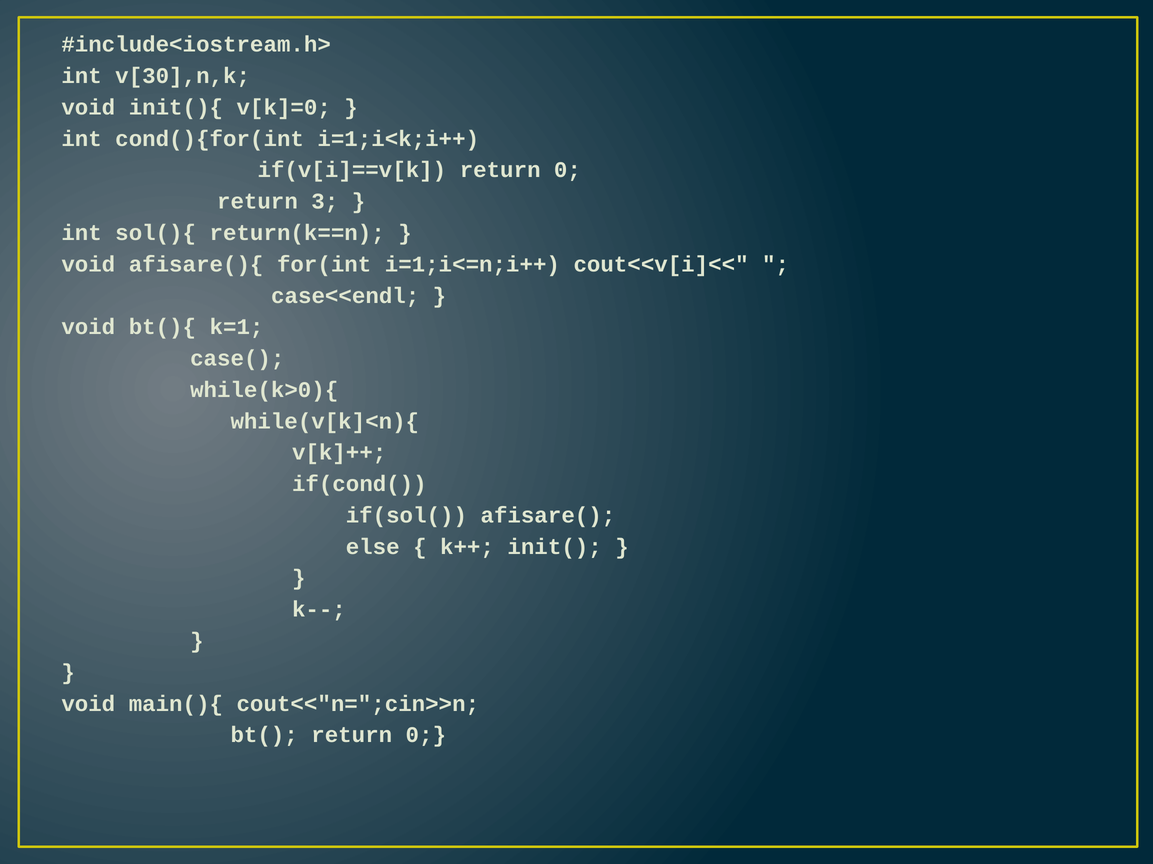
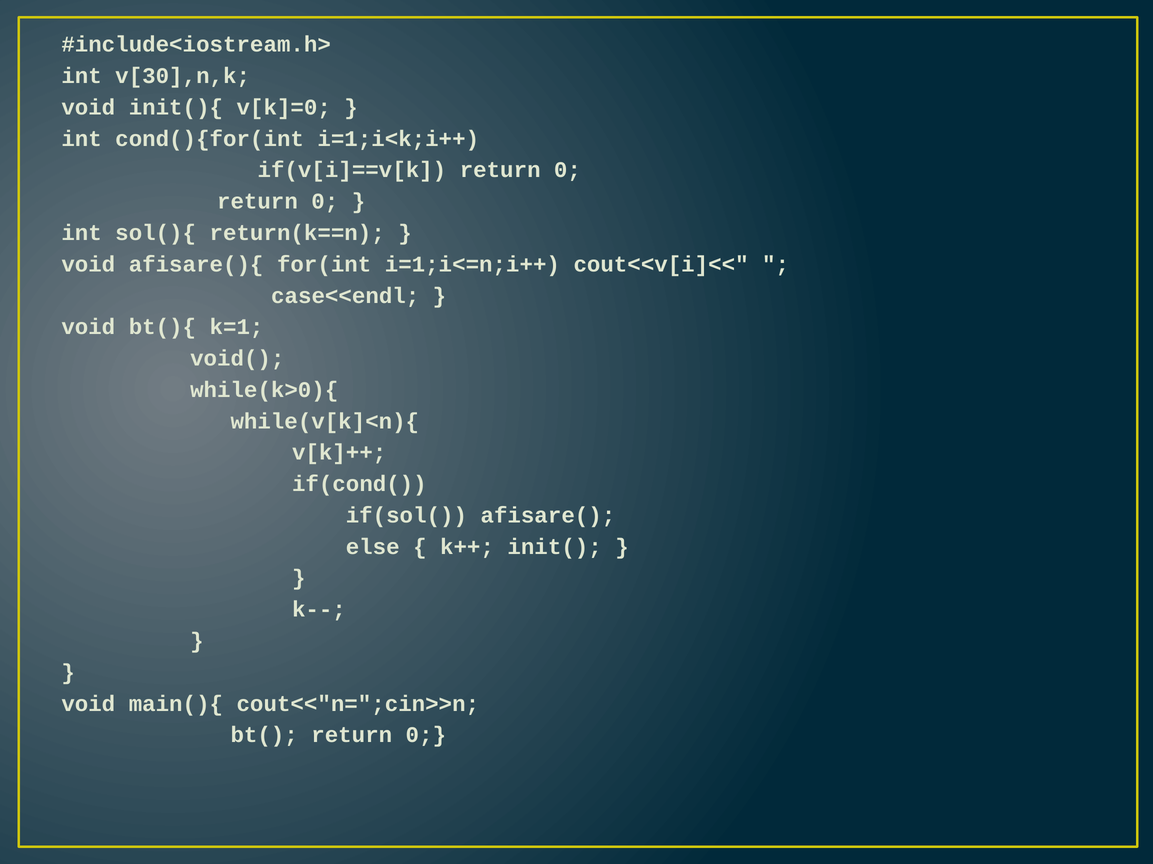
3: 3 -> 0 (325, 202)
case(: case( -> void( (237, 359)
